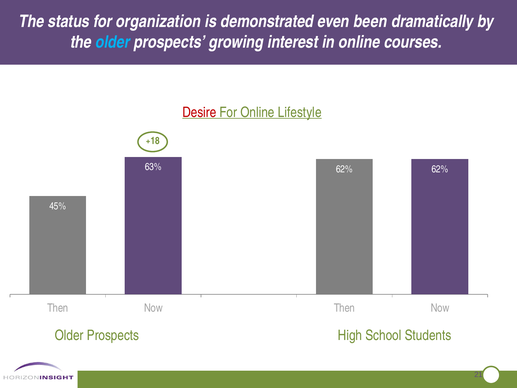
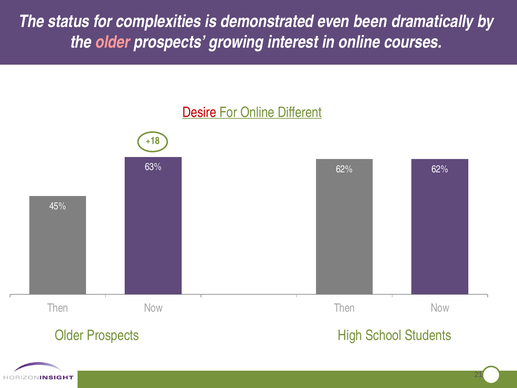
organization: organization -> complexities (158, 22)
older colour: light blue -> pink (113, 42)
Lifestyle: Lifestyle -> Different (300, 112)
